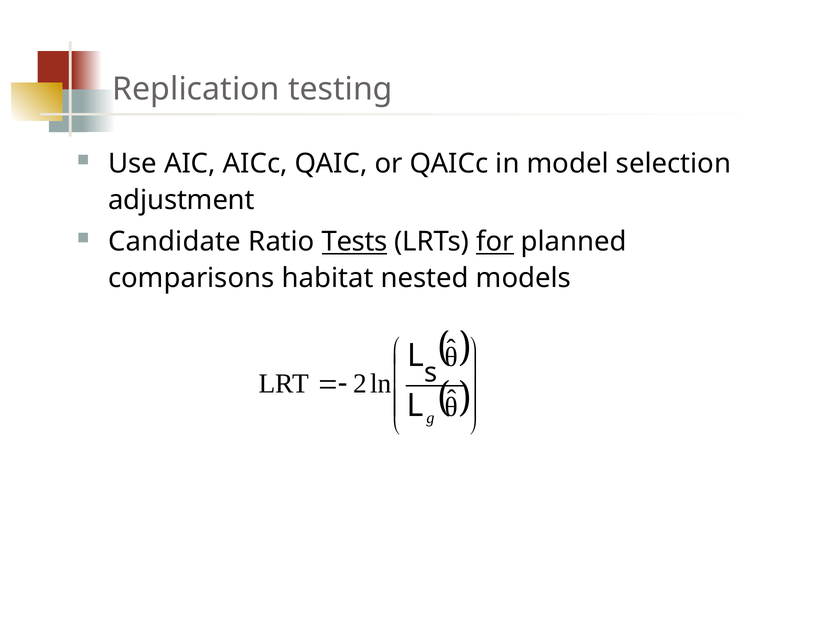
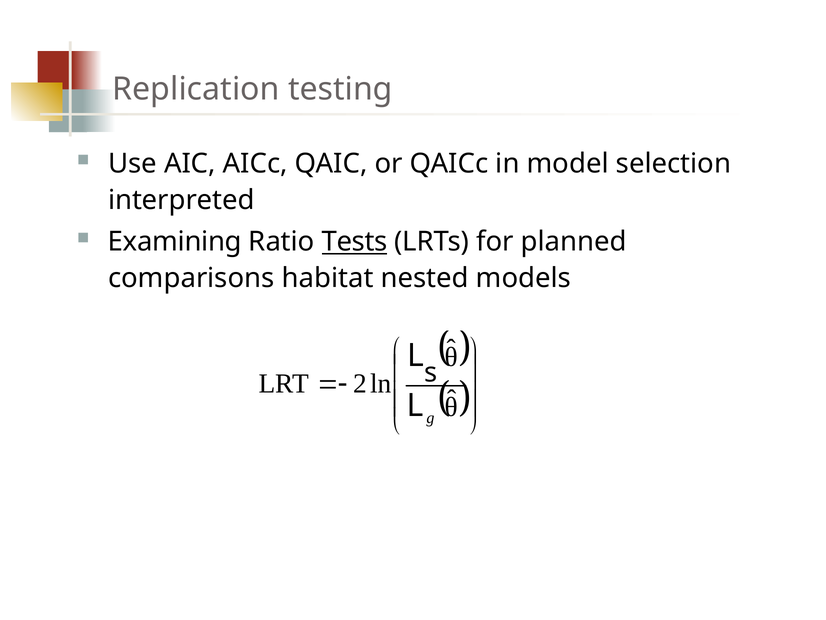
adjustment: adjustment -> interpreted (181, 200)
Candidate: Candidate -> Examining (175, 242)
for underline: present -> none (495, 242)
